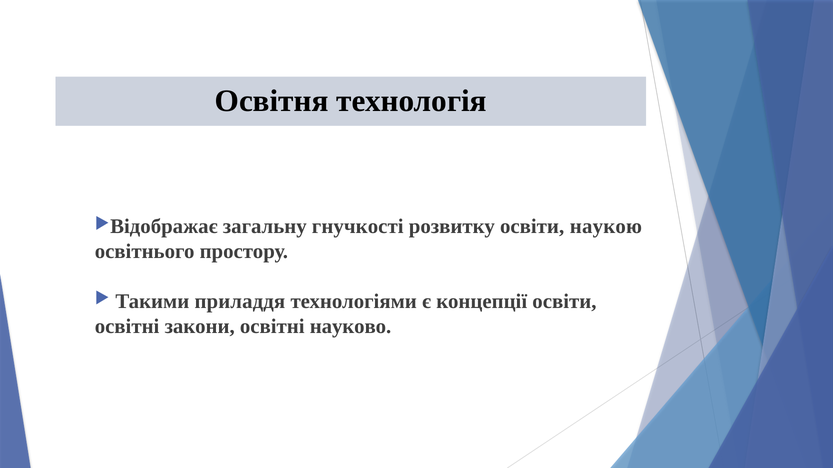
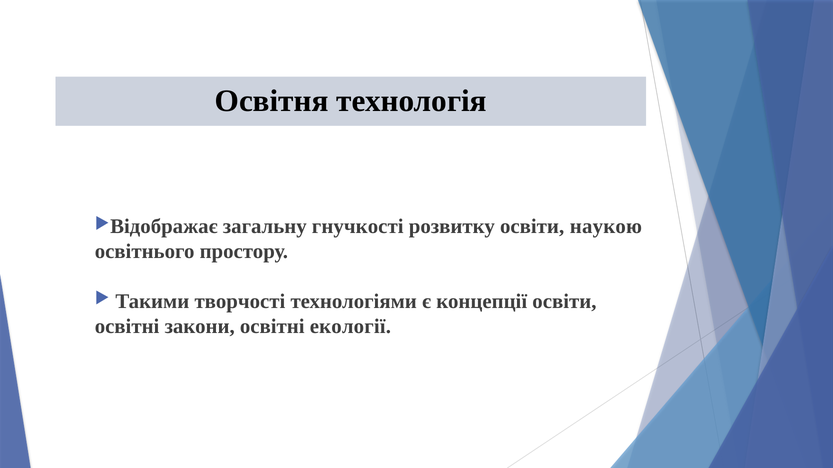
приладдя: приладдя -> творчості (240, 302)
науково: науково -> екології (350, 327)
